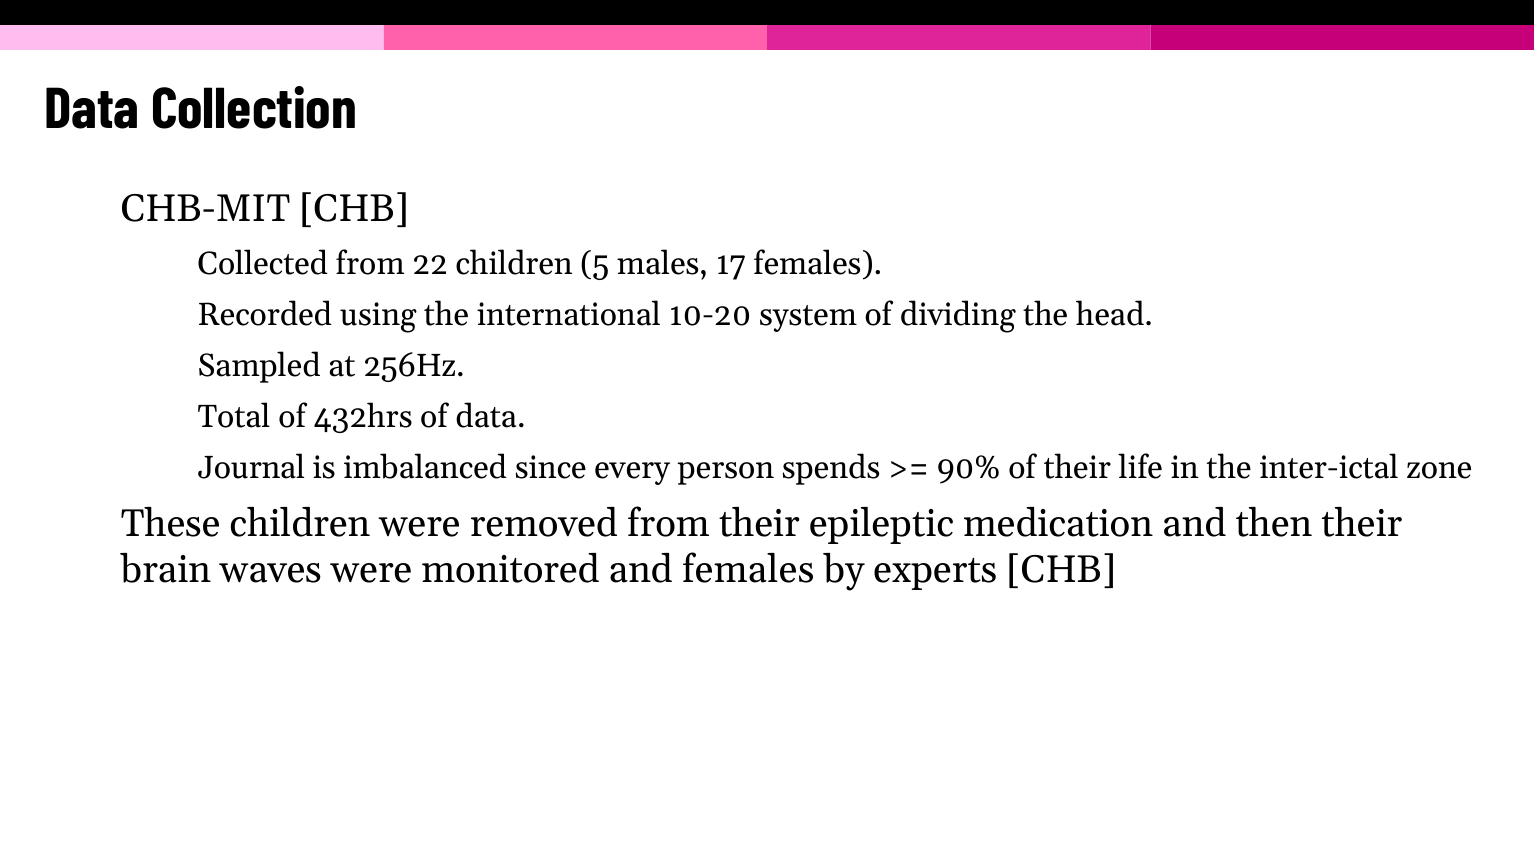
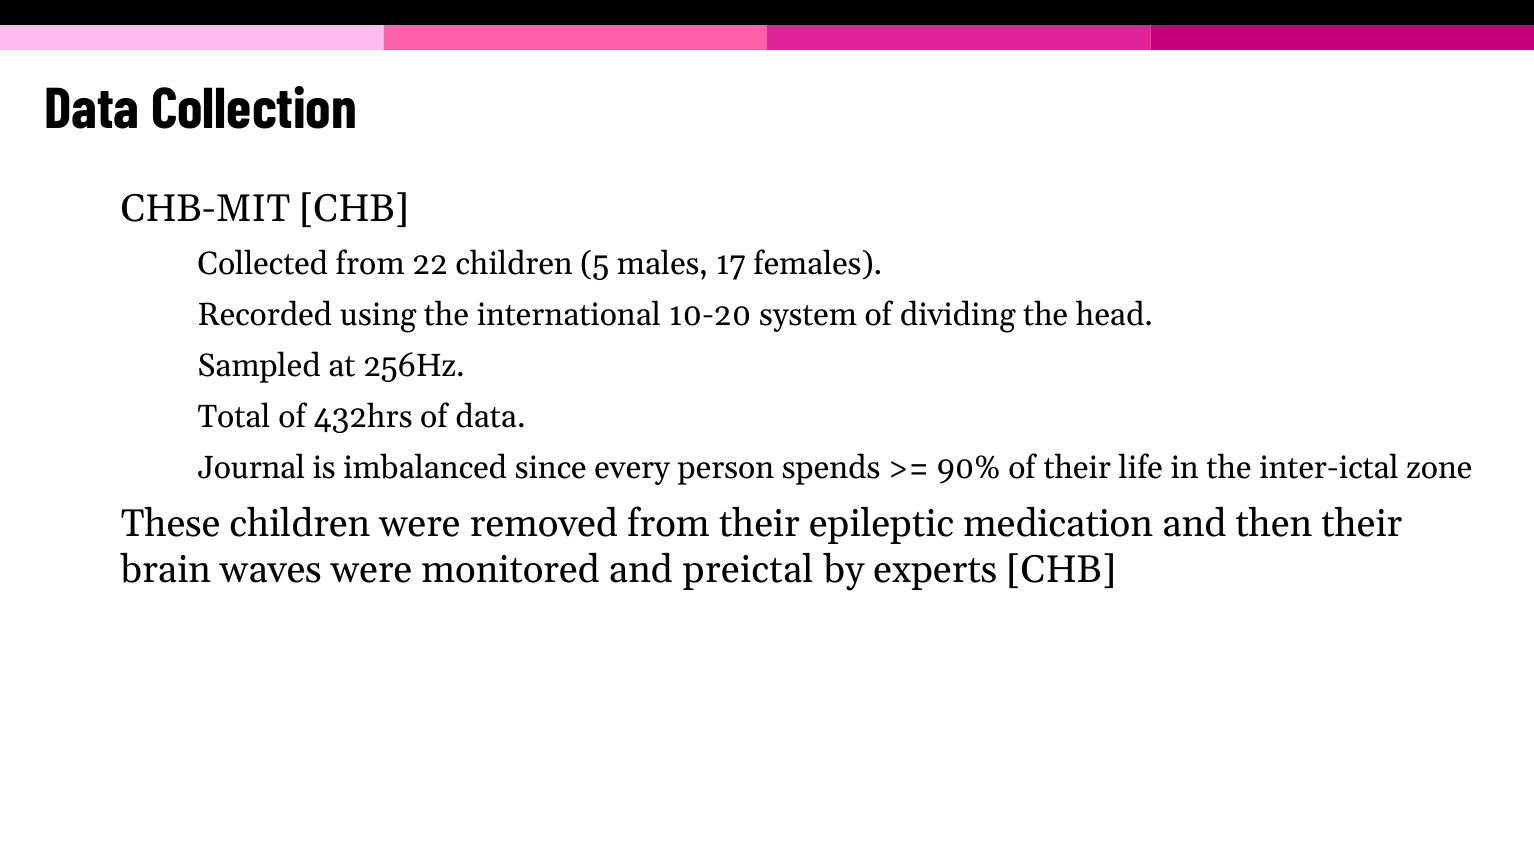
and females: females -> preictal (748, 570)
